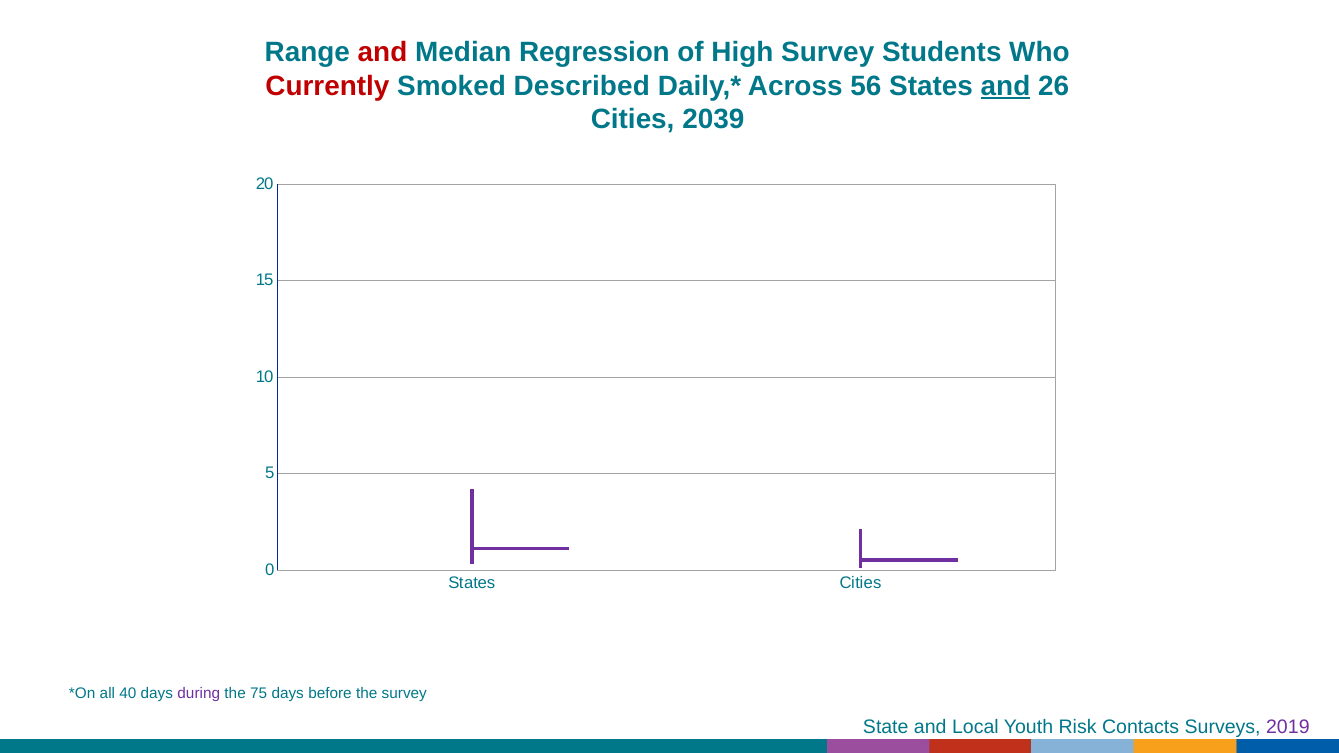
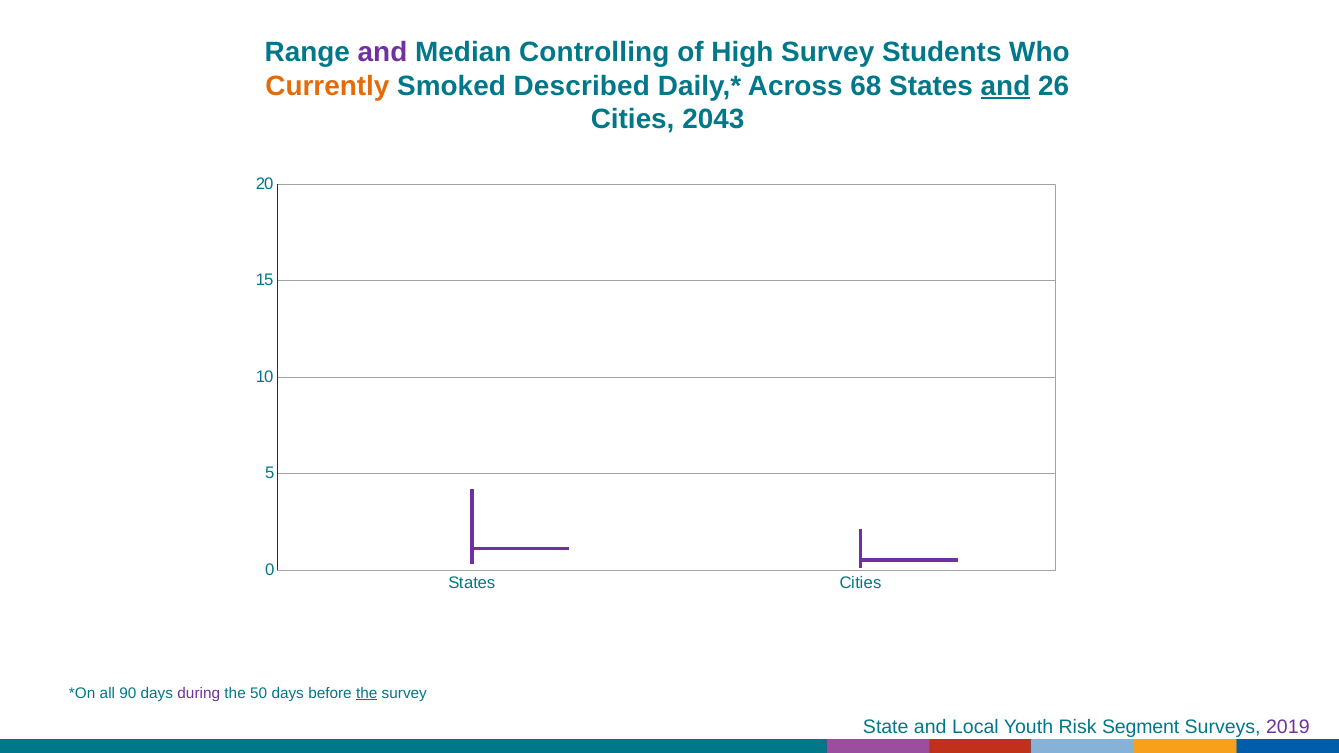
and colour: red -> purple (383, 52)
Regression: Regression -> Controlling (594, 52)
Currently colour: red -> orange (327, 86)
56: 56 -> 68 (866, 86)
2039: 2039 -> 2043 (713, 119)
40: 40 -> 90 (128, 693)
75: 75 -> 50 (259, 693)
the underline: none -> present (367, 693)
Contacts: Contacts -> Segment (1141, 727)
